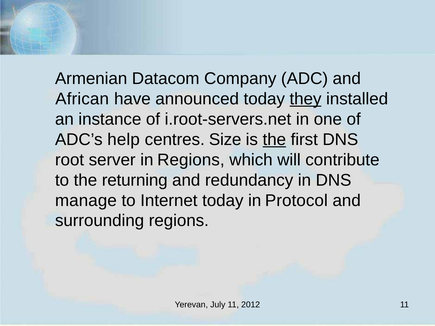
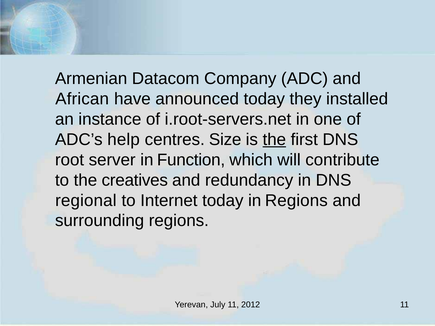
they underline: present -> none (306, 99)
in Regions: Regions -> Function (191, 160)
returning: returning -> creatives (135, 180)
manage: manage -> regional (86, 201)
in Protocol: Protocol -> Regions (296, 201)
